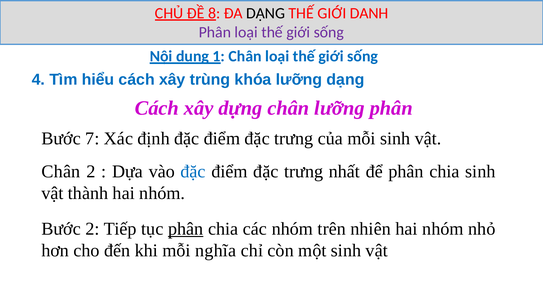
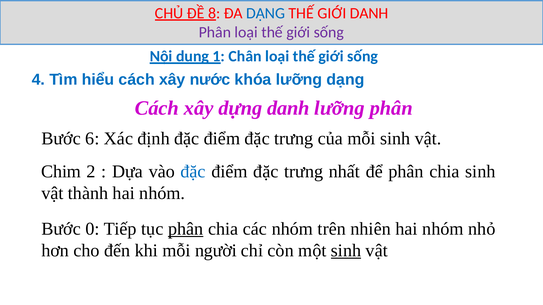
DẠNG colour: black -> blue (266, 13)
trùng: trùng -> nước (210, 80)
dựng chân: chân -> danh (288, 108)
7: 7 -> 6 (92, 139)
Chân: Chân -> Chim (61, 172)
Bước 2: 2 -> 0 (93, 229)
nghĩa: nghĩa -> người (216, 251)
sinh underline: none -> present (346, 251)
